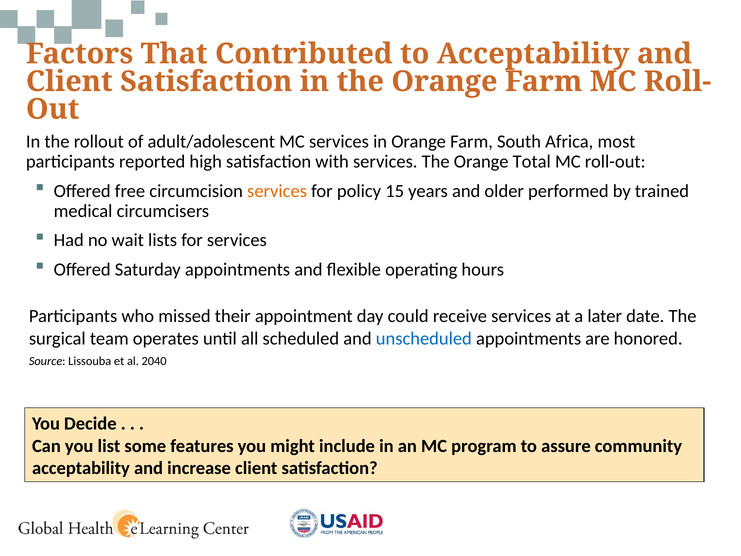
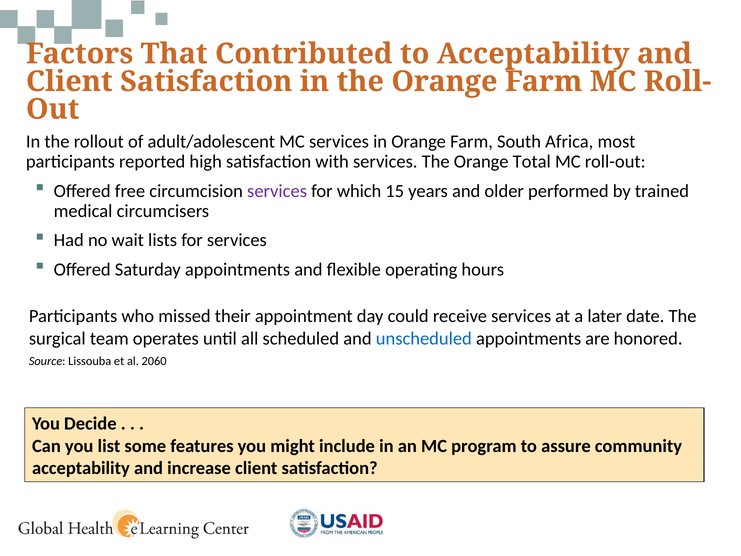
services colour: orange -> purple (277, 191)
policy: policy -> which (359, 191)
2040: 2040 -> 2060 (154, 361)
